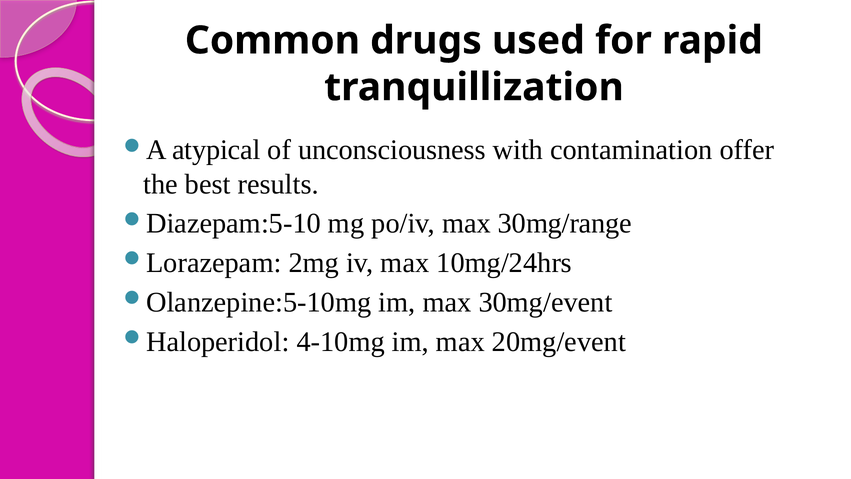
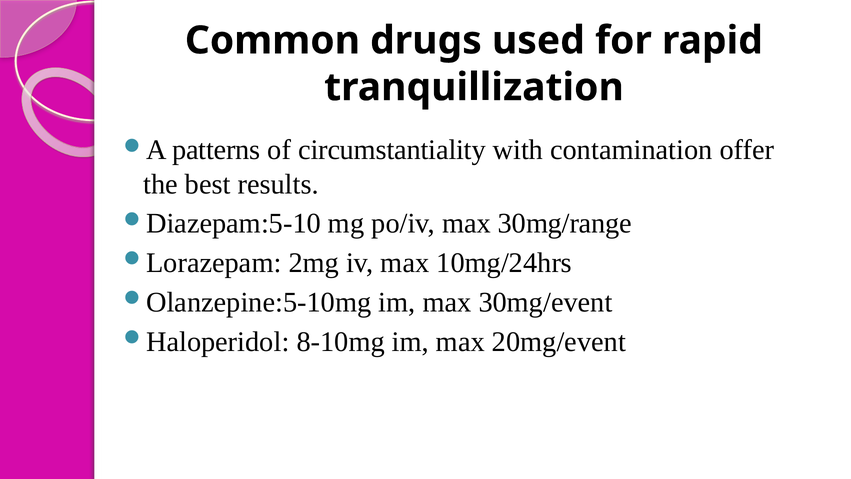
atypical: atypical -> patterns (216, 150)
unconsciousness: unconsciousness -> circumstantiality (392, 150)
4-10mg: 4-10mg -> 8-10mg (341, 342)
